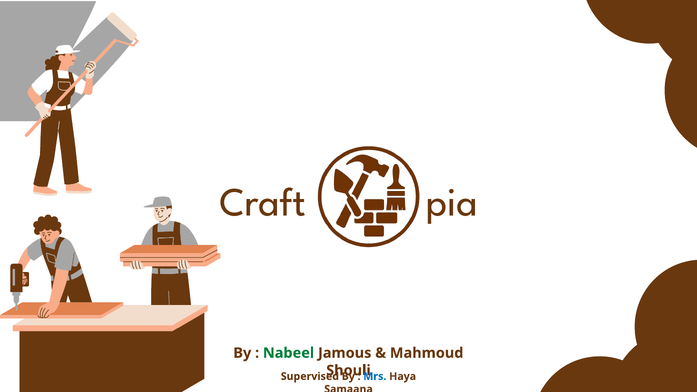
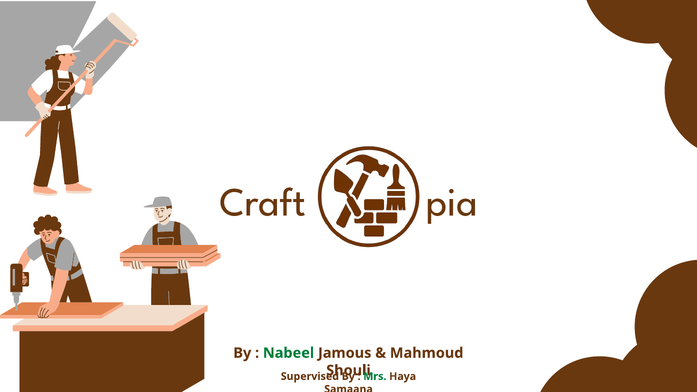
Mrs colour: blue -> green (375, 376)
